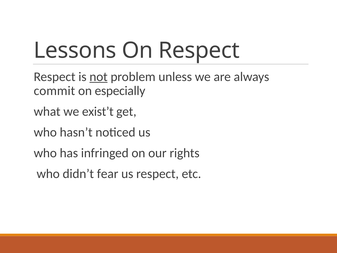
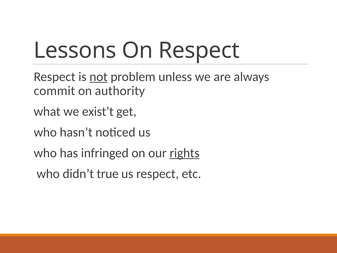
especially: especially -> authority (120, 91)
rights underline: none -> present (185, 153)
fear: fear -> true (108, 174)
